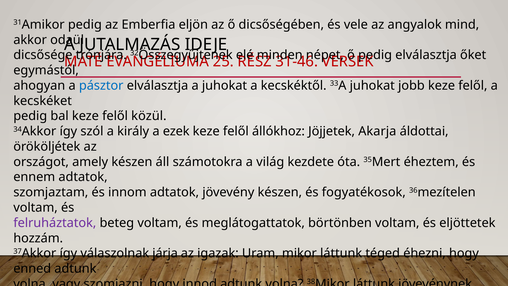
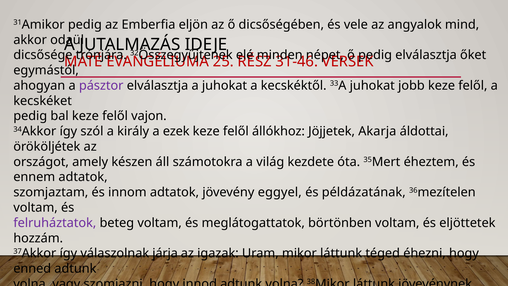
pásztor colour: blue -> purple (101, 86)
közül: közül -> vajon (149, 116)
jövevény készen: készen -> eggyel (280, 192)
fogyatékosok: fogyatékosok -> példázatának (364, 192)
